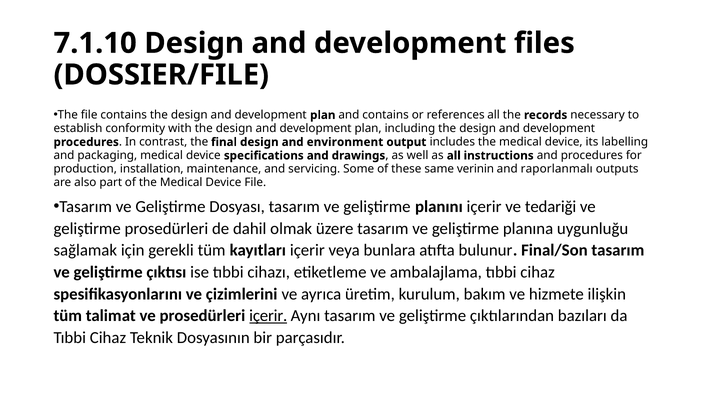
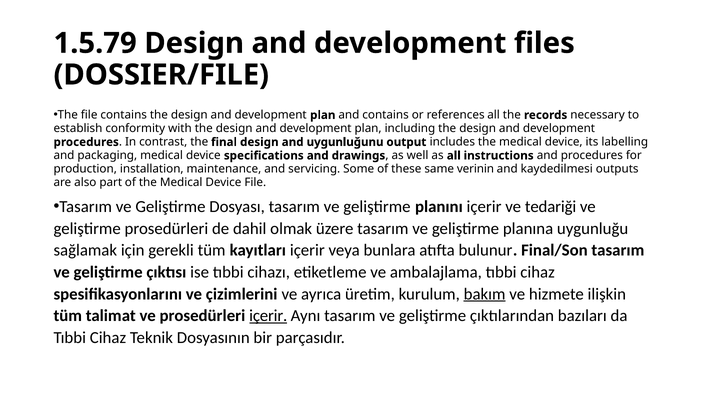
7.1.10: 7.1.10 -> 1.5.79 (95, 43)
environment: environment -> uygunluğunu (345, 142)
raporlanmalı: raporlanmalı -> kaydedilmesi (557, 169)
bakım underline: none -> present (485, 294)
